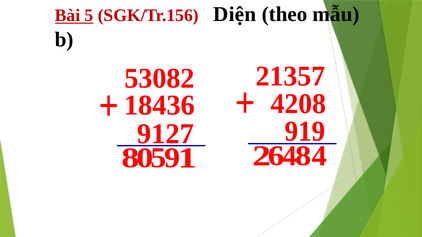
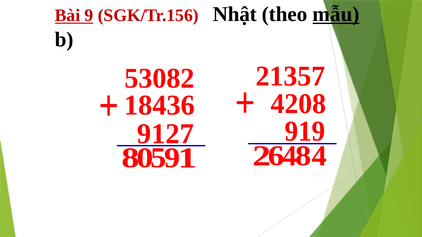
5: 5 -> 9 (89, 15)
Diện: Diện -> Nhật (235, 14)
mẫu underline: none -> present (336, 14)
